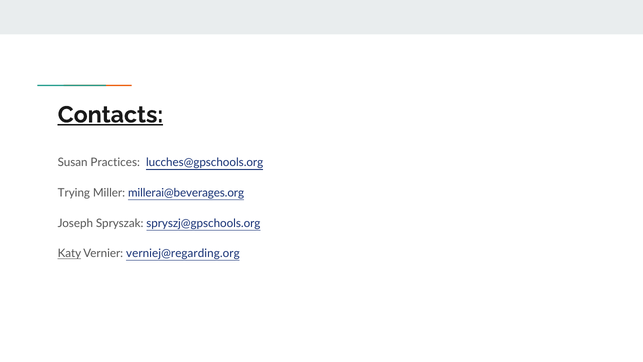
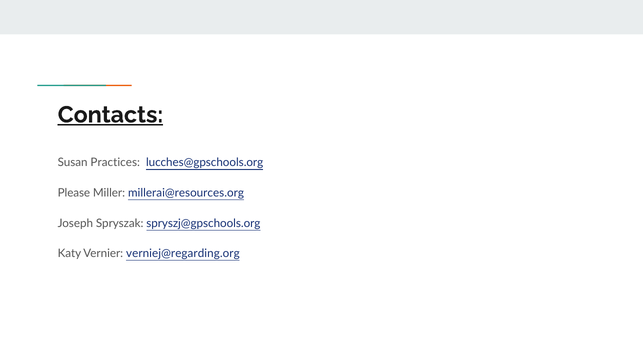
Trying: Trying -> Please (74, 193)
millerai@beverages.org: millerai@beverages.org -> millerai@resources.org (186, 193)
Katy underline: present -> none (69, 253)
